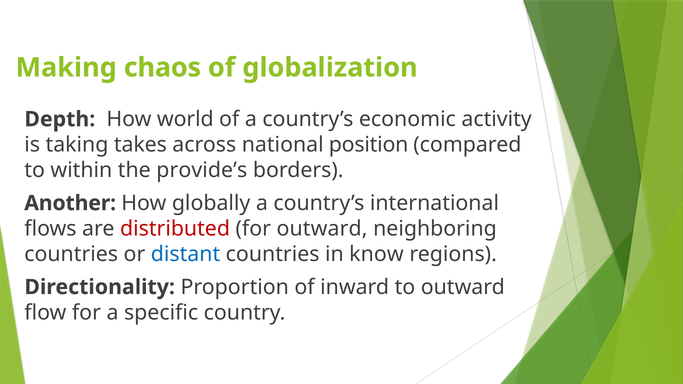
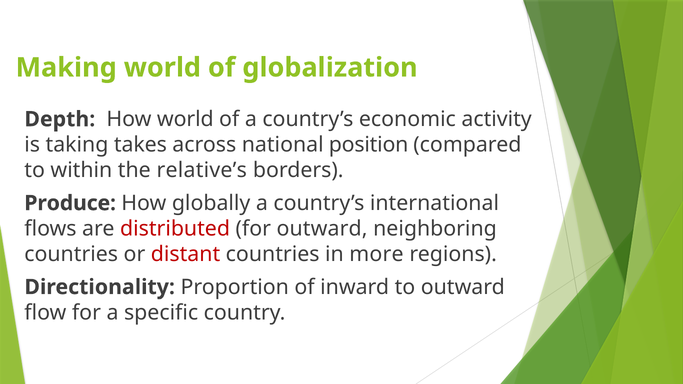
Making chaos: chaos -> world (162, 68)
provide’s: provide’s -> relative’s (202, 171)
Another: Another -> Produce (70, 203)
distant colour: blue -> red (186, 254)
know: know -> more (376, 254)
